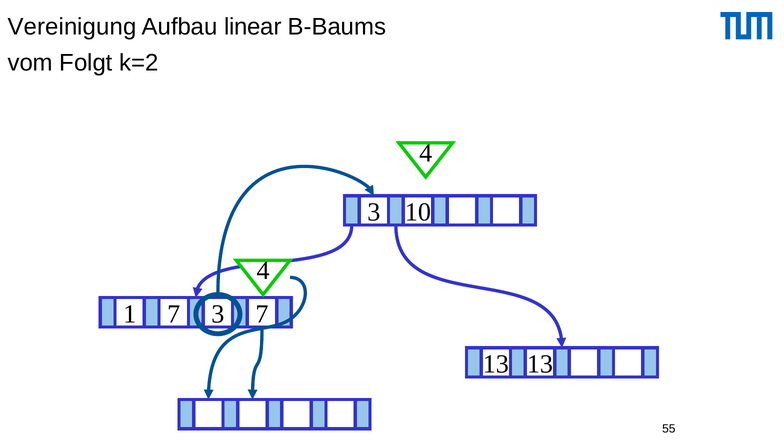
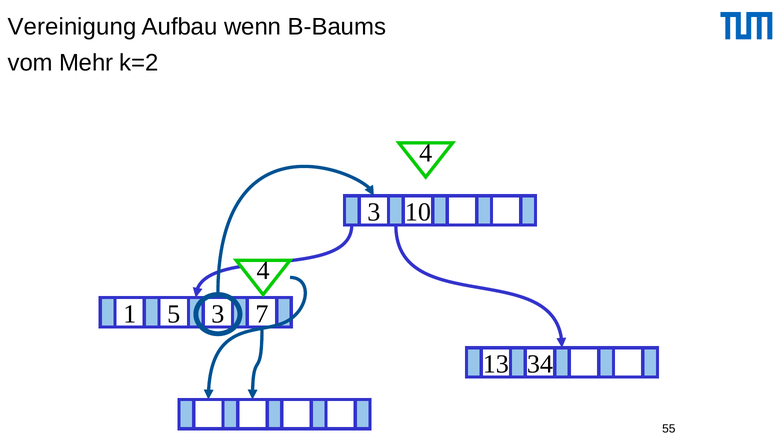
linear: linear -> wenn (253, 27)
Folgt: Folgt -> Mehr (86, 63)
1 7: 7 -> 5 (174, 314)
13 13: 13 -> 34 (540, 364)
